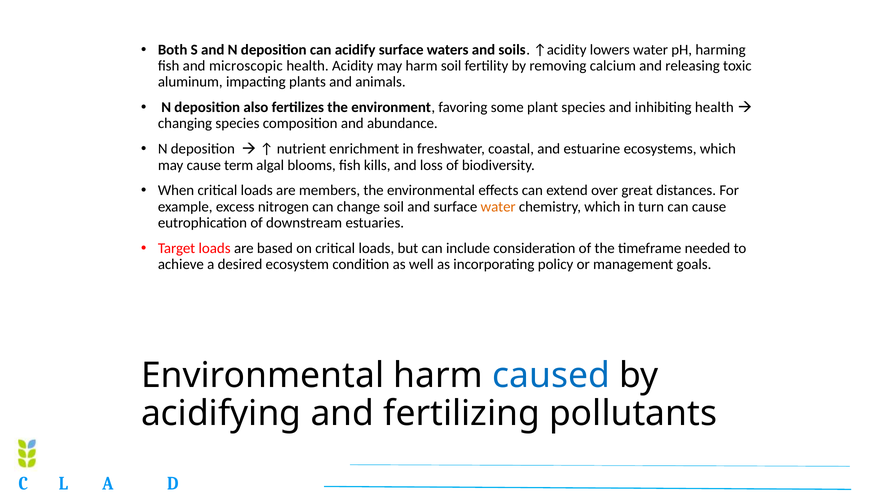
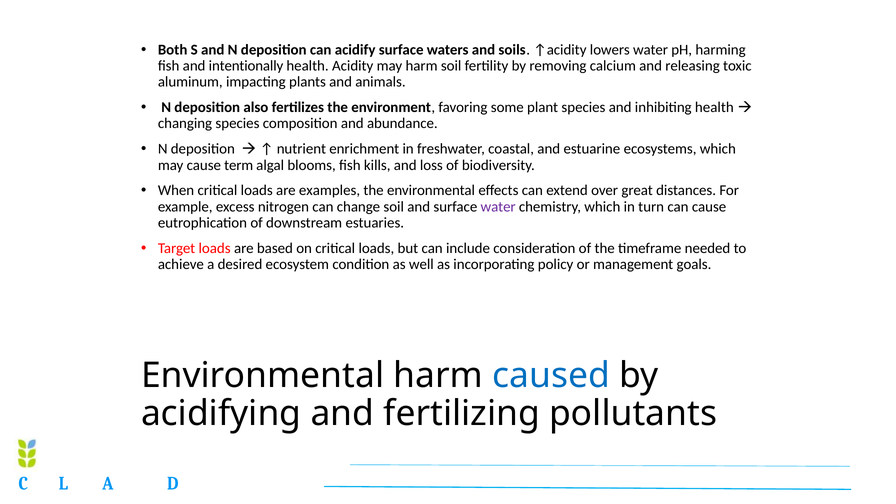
microscopic: microscopic -> intentionally (246, 66)
members: members -> examples (330, 191)
water colour: orange -> purple (498, 207)
